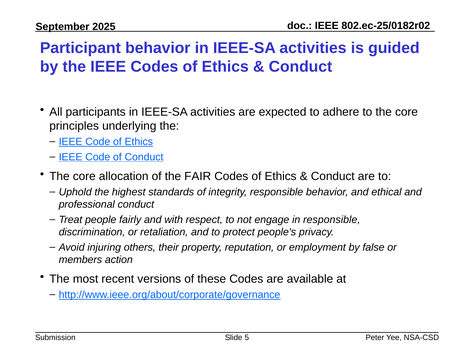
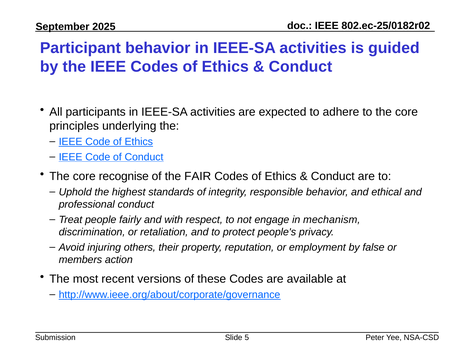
allocation: allocation -> recognise (124, 176)
in responsible: responsible -> mechanism (332, 220)
